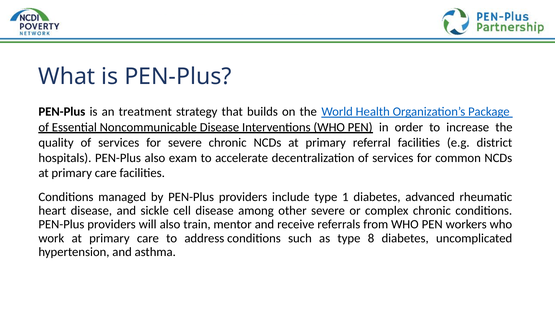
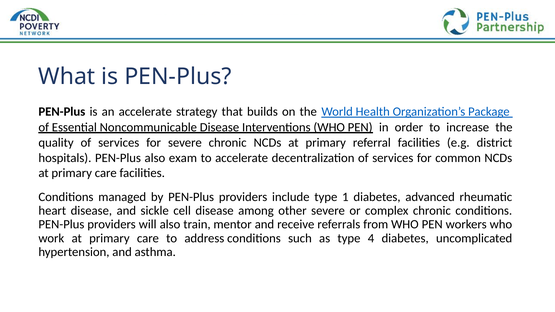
an treatment: treatment -> accelerate (145, 112)
8: 8 -> 4 (371, 238)
